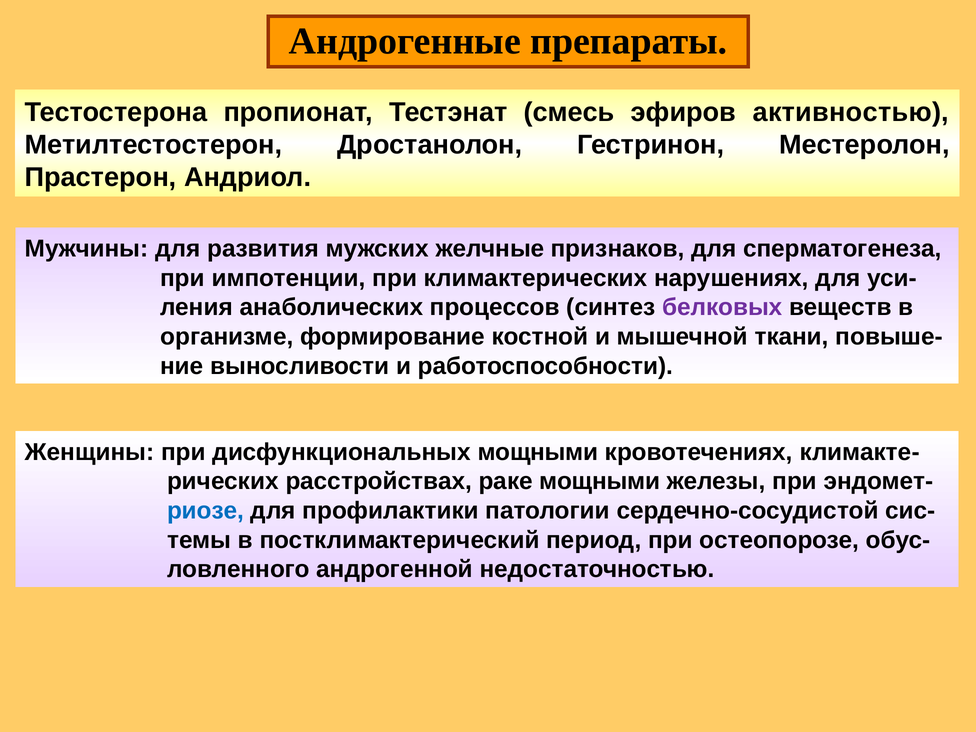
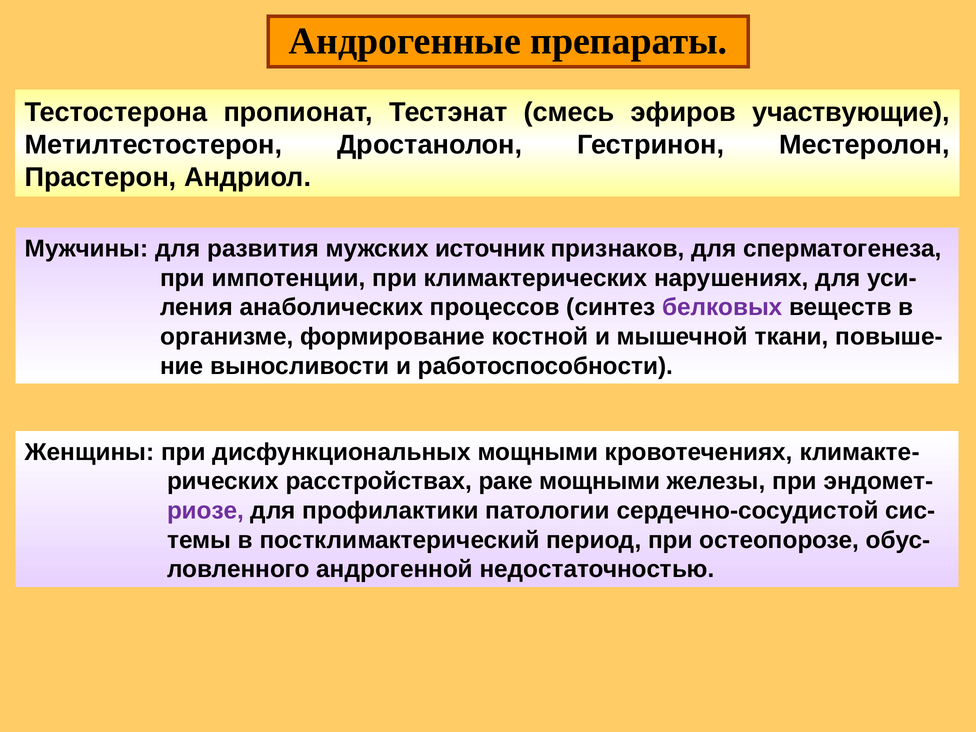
активностью: активностью -> участвующие (851, 112)
желчные: желчные -> источник (490, 249)
риозе colour: blue -> purple (206, 511)
